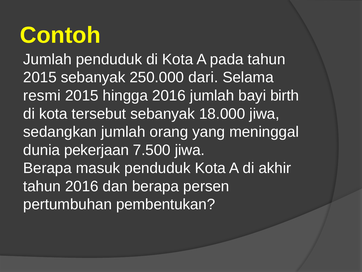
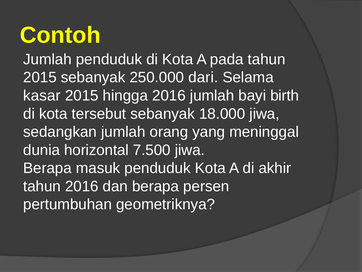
resmi: resmi -> kasar (42, 95)
pekerjaan: pekerjaan -> horizontal (96, 150)
pembentukan: pembentukan -> geometriknya (166, 204)
